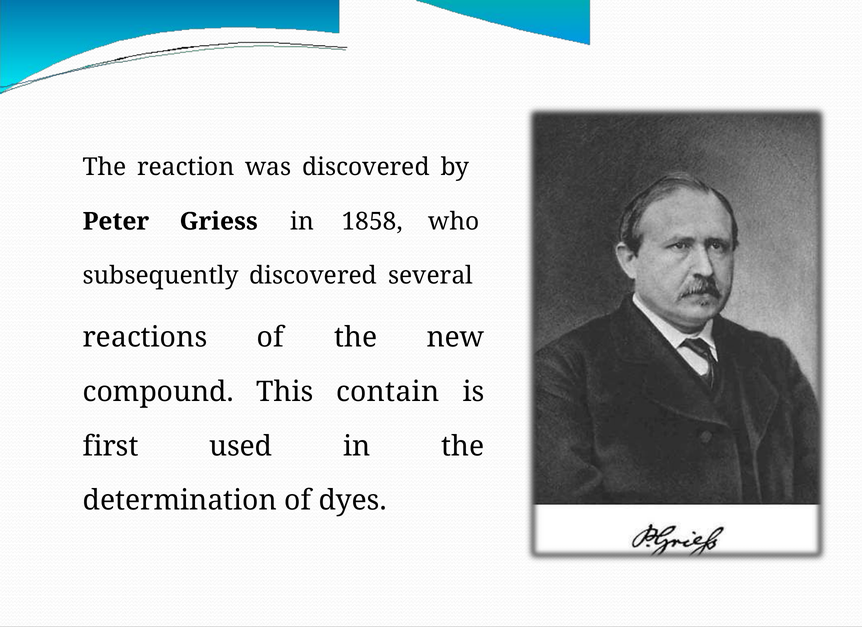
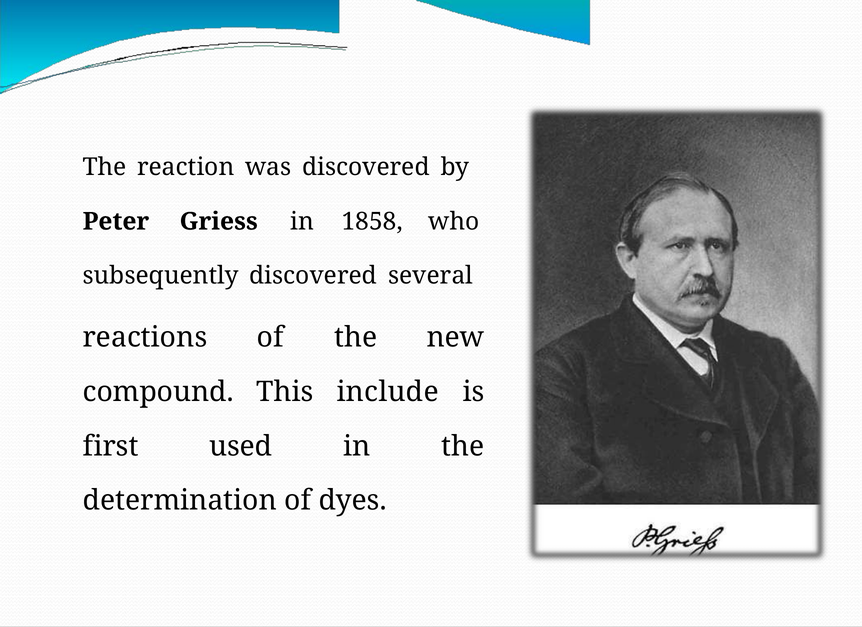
contain: contain -> include (388, 392)
